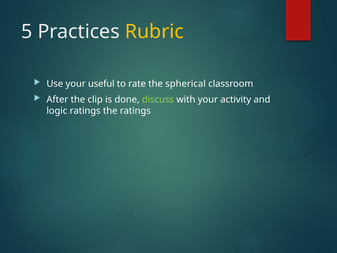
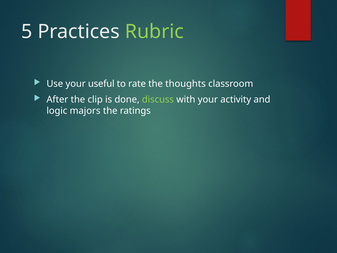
Rubric colour: yellow -> light green (154, 32)
spherical: spherical -> thoughts (186, 84)
logic ratings: ratings -> majors (85, 111)
